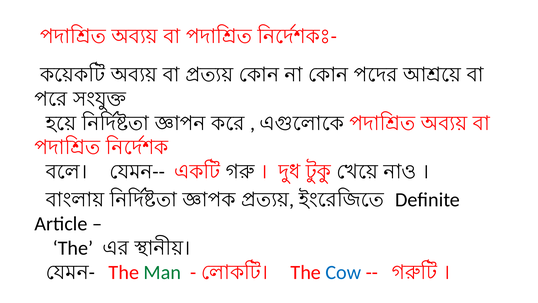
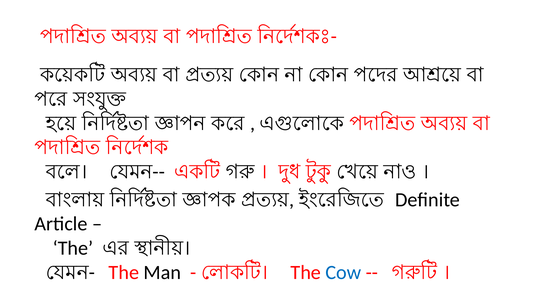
Man colour: green -> black (162, 272)
